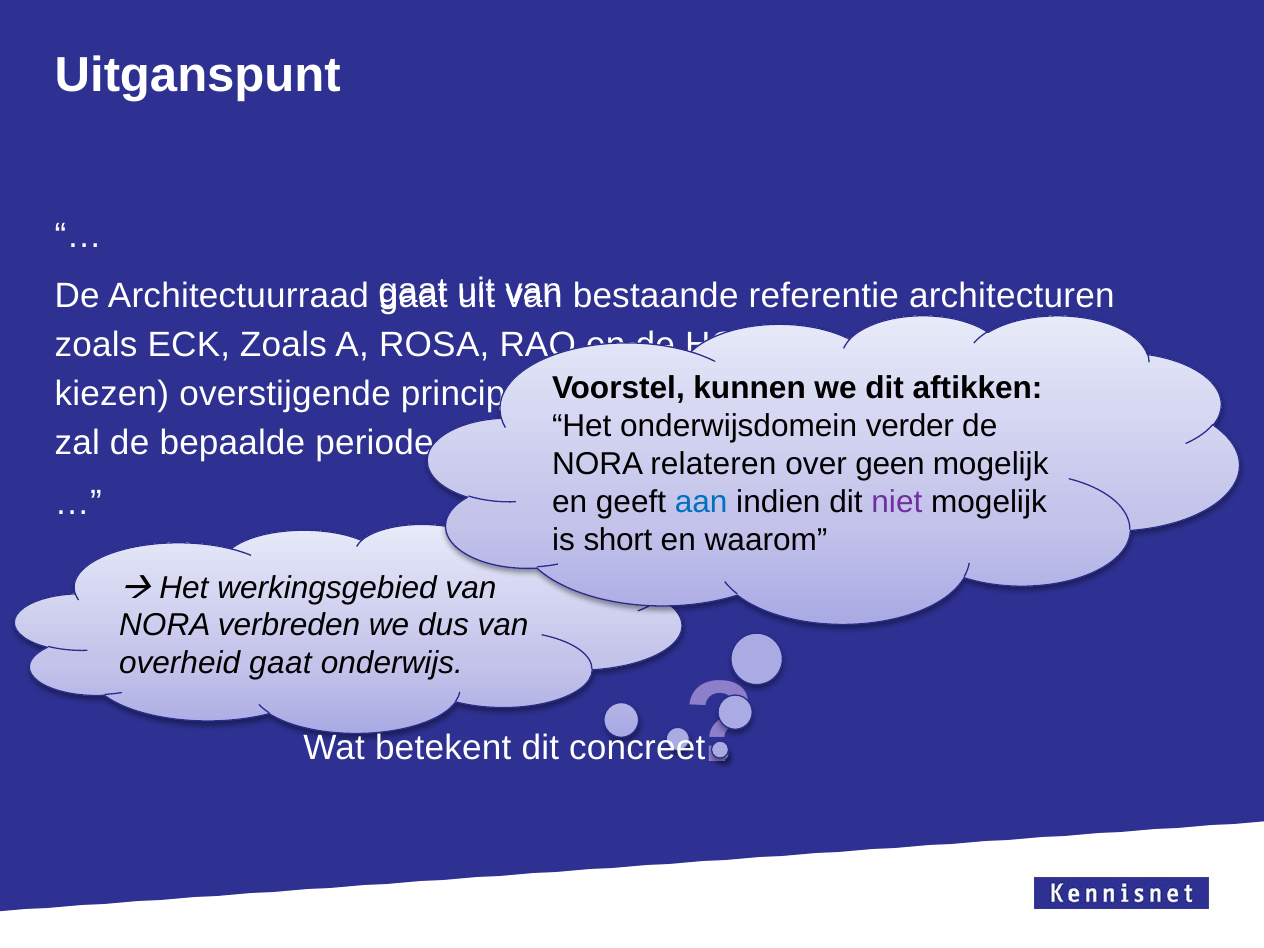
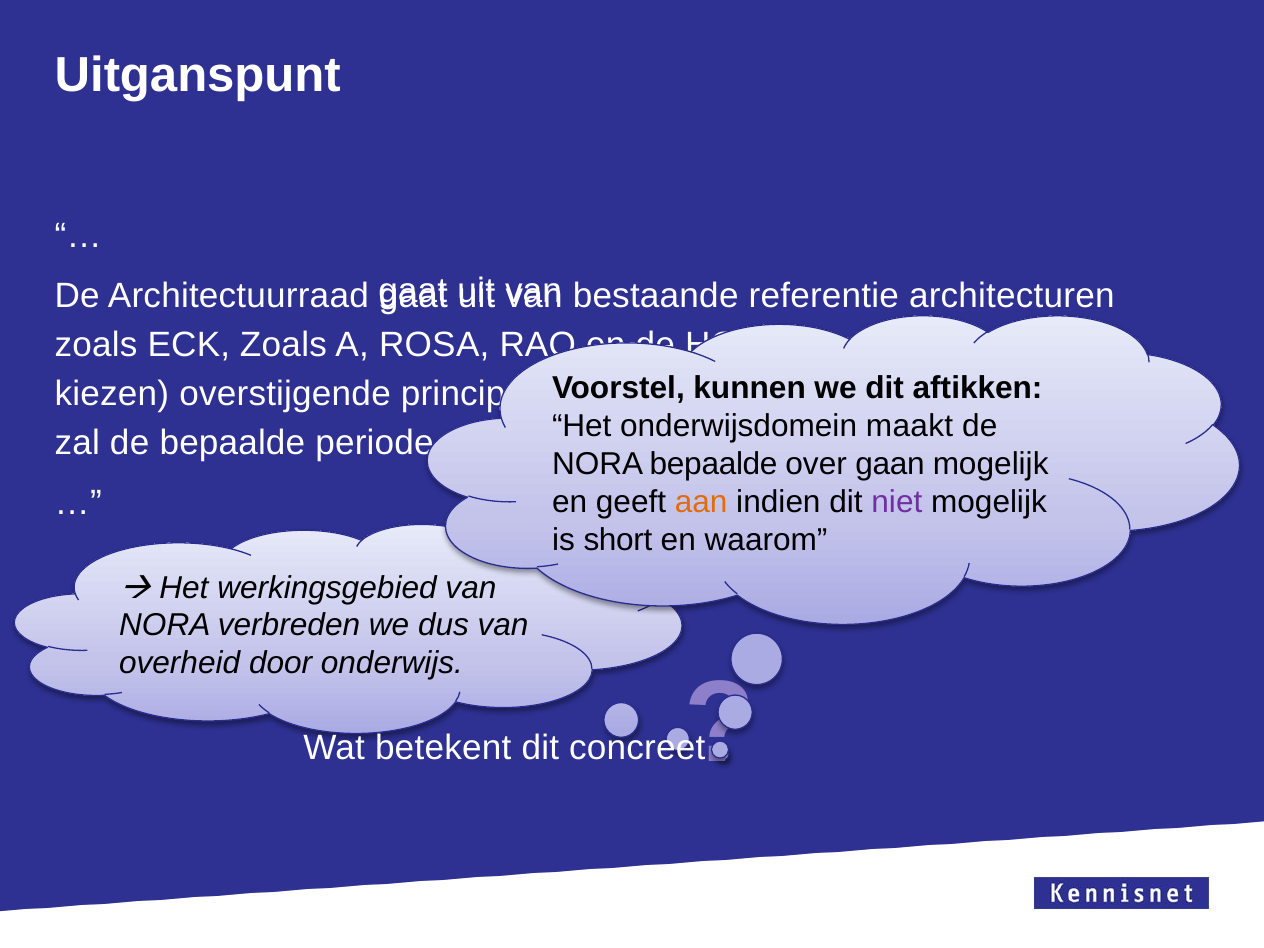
verder: verder -> maakt (910, 426)
NORA relateren: relateren -> bepaalde (714, 464)
geen: geen -> gaan (890, 464)
aan colour: blue -> orange (701, 502)
overheid gaat: gaat -> door (281, 663)
